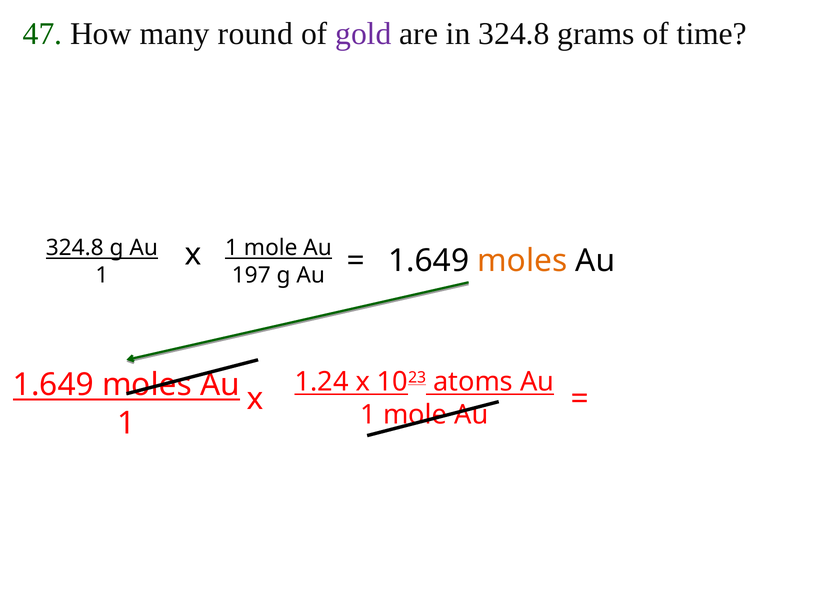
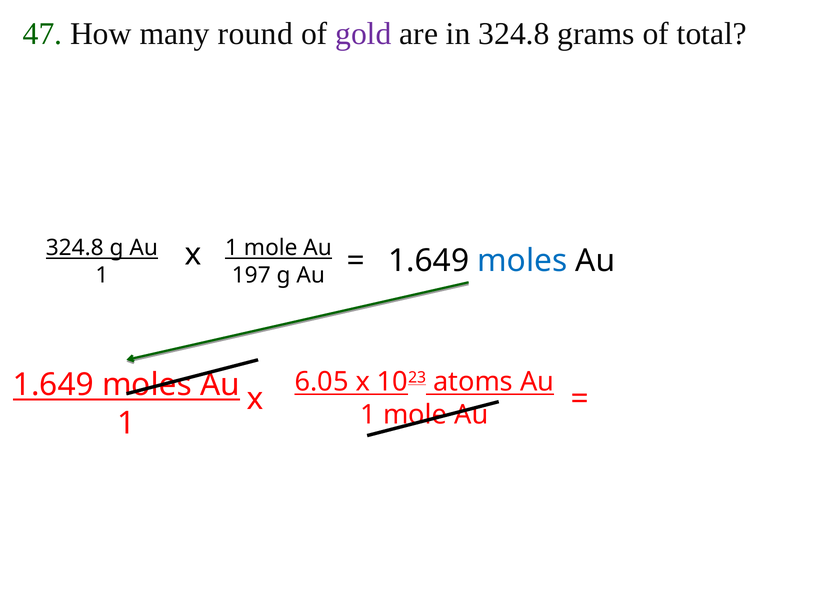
time: time -> total (712, 34)
moles colour: orange -> blue (522, 261)
1.24: 1.24 -> 6.05 (322, 382)
